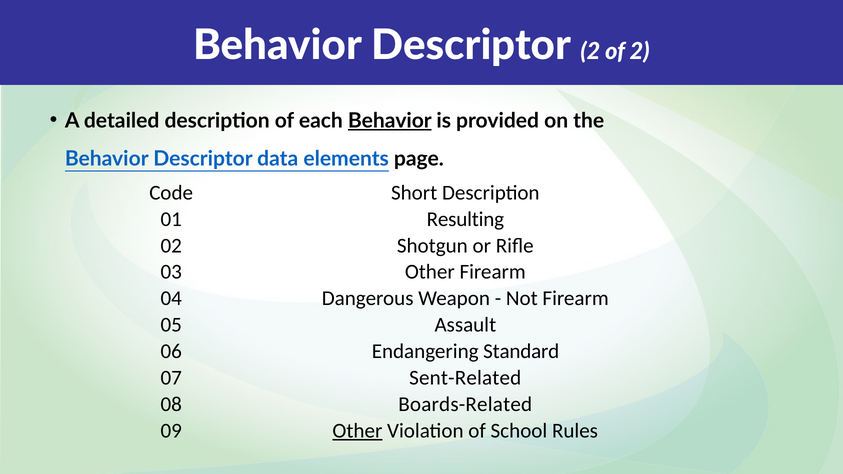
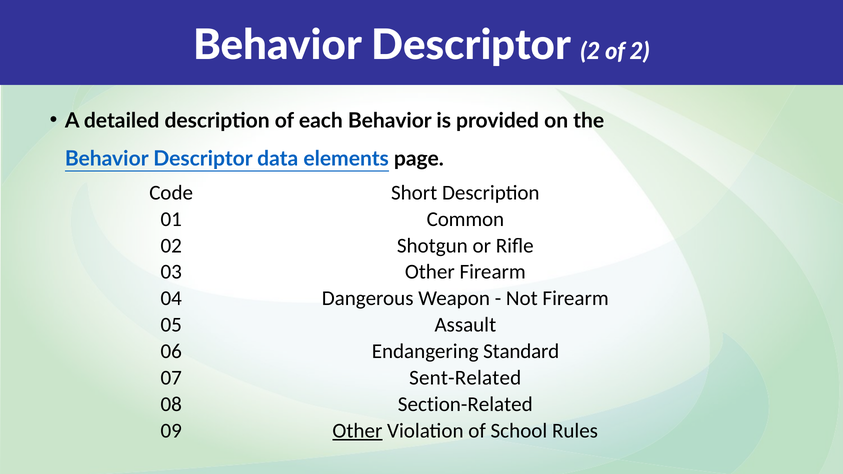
Behavior underline: present -> none (390, 121)
Resulting: Resulting -> Common (465, 219)
Boards-Related: Boards-Related -> Section-Related (465, 404)
